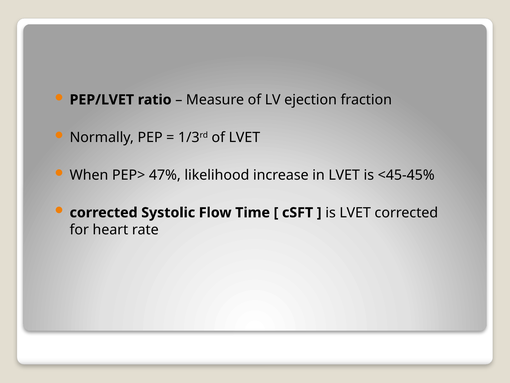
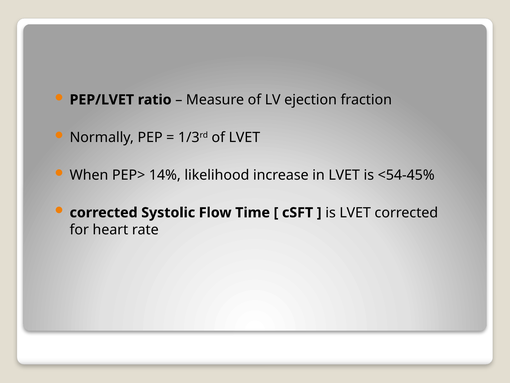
47%: 47% -> 14% (165, 175)
<45-45%: <45-45% -> <54-45% (406, 175)
